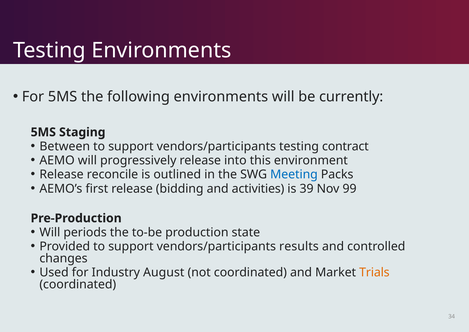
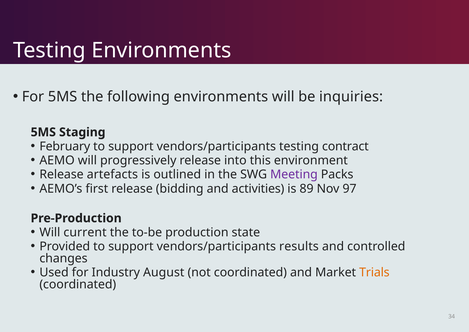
currently: currently -> inquiries (351, 97)
Between: Between -> February (65, 146)
reconcile: reconcile -> artefacts (112, 174)
Meeting colour: blue -> purple (294, 174)
39: 39 -> 89 (307, 188)
99: 99 -> 97 (350, 188)
periods: periods -> current (85, 232)
